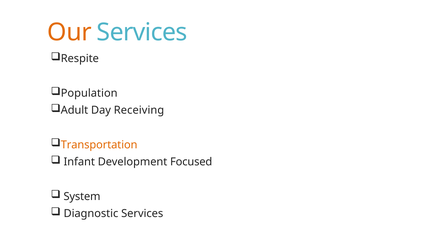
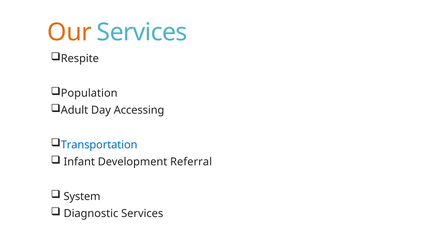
Receiving: Receiving -> Accessing (139, 110)
Transportation colour: orange -> blue (99, 145)
Focused: Focused -> Referral (191, 162)
